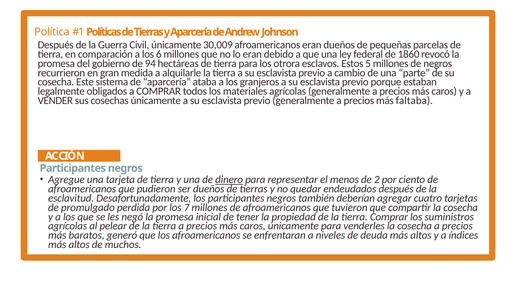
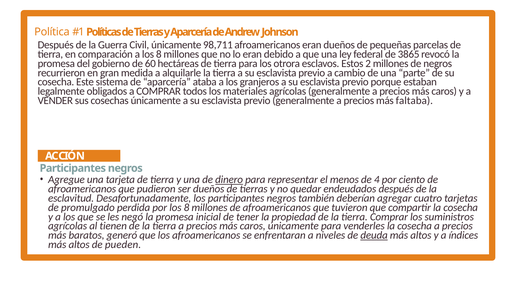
30,009: 30,009 -> 98,711 (218, 45)
a los 6: 6 -> 8 (159, 54)
1860: 1860 -> 3865 (409, 54)
94: 94 -> 60 (150, 63)
5: 5 -> 2 (368, 63)
2: 2 -> 4 (377, 179)
por los 7: 7 -> 8 (187, 207)
pelear: pelear -> tienen (113, 226)
deuda underline: none -> present (374, 235)
muchos: muchos -> pueden (123, 244)
